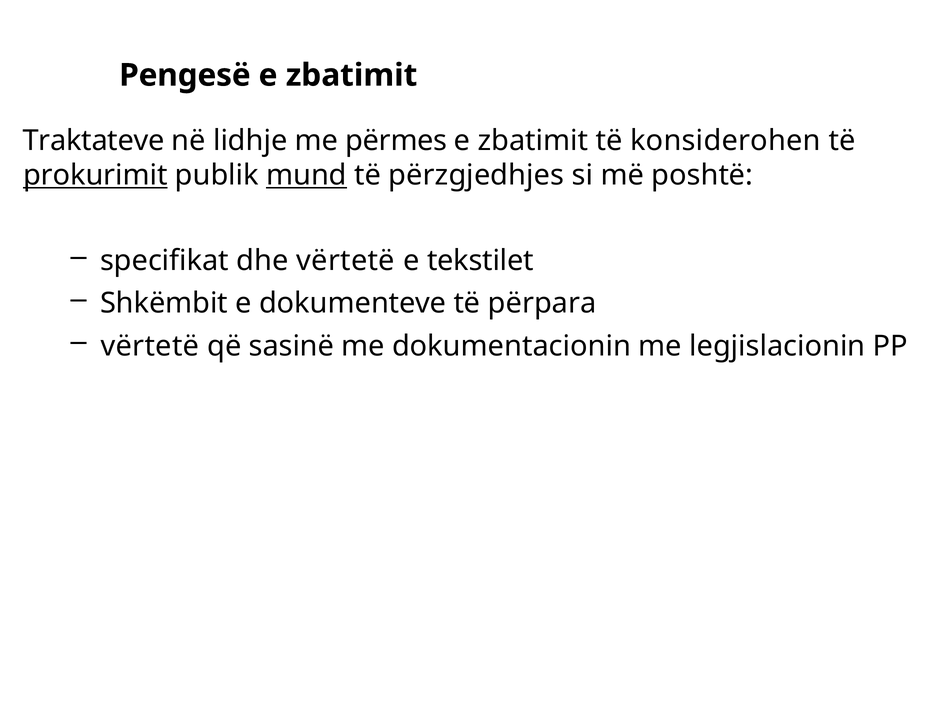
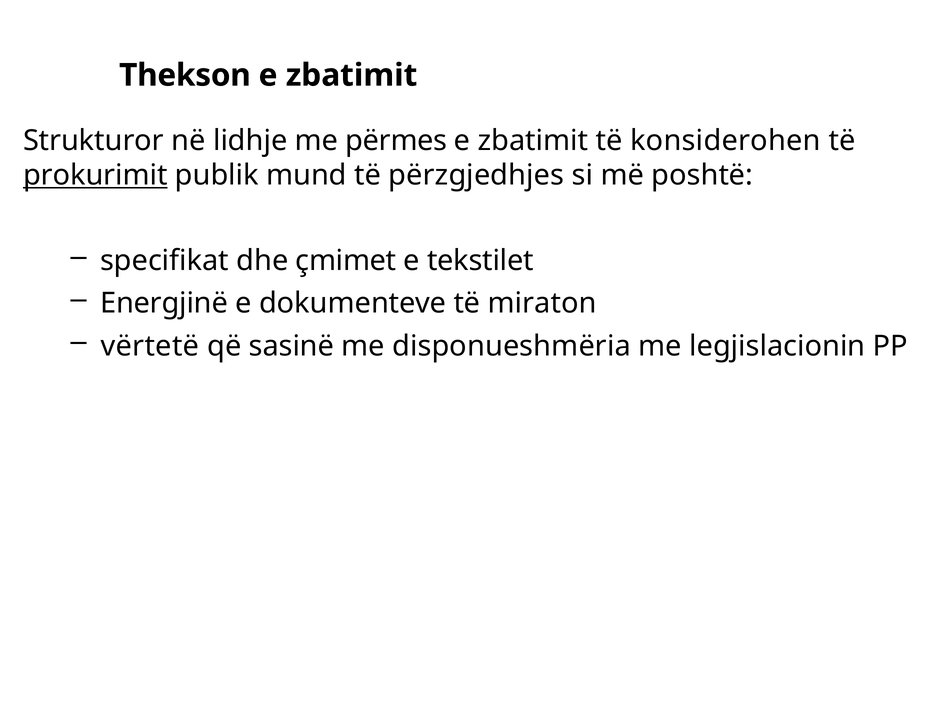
Pengesë: Pengesë -> Thekson (185, 75)
Traktateve: Traktateve -> Strukturor (93, 141)
mund underline: present -> none (306, 176)
dhe vërtetë: vërtetë -> çmimet (346, 261)
Shkëmbit: Shkëmbit -> Energjinë (164, 304)
përpara: përpara -> miraton (542, 304)
dokumentacionin: dokumentacionin -> disponueshmëria (511, 346)
